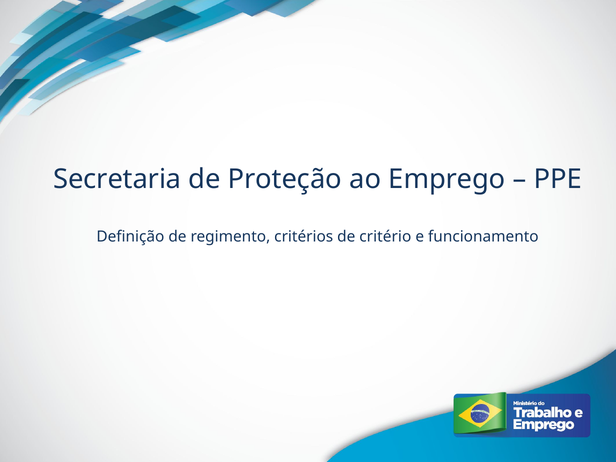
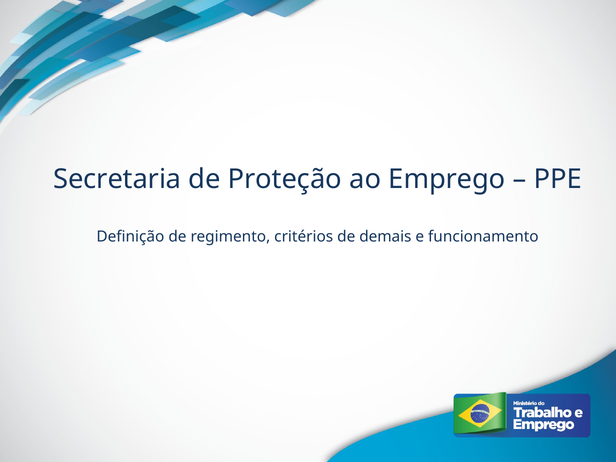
critério: critério -> demais (385, 237)
